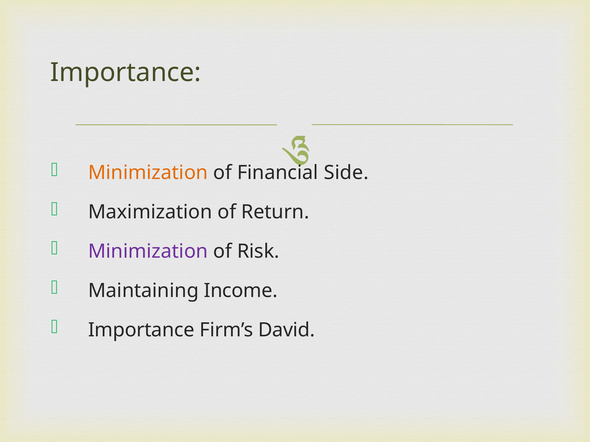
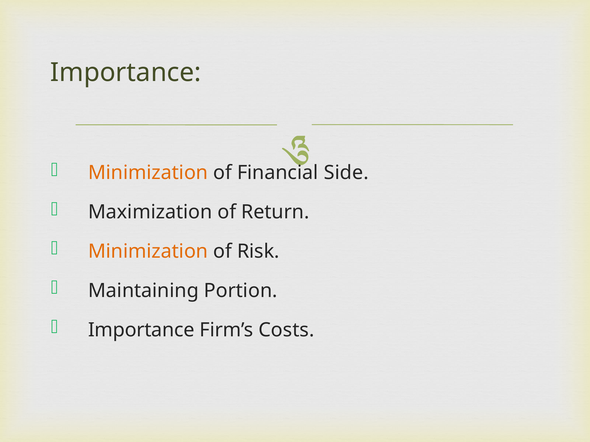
Minimization colour: purple -> orange (148, 252)
Income: Income -> Portion (241, 291)
David: David -> Costs (286, 330)
